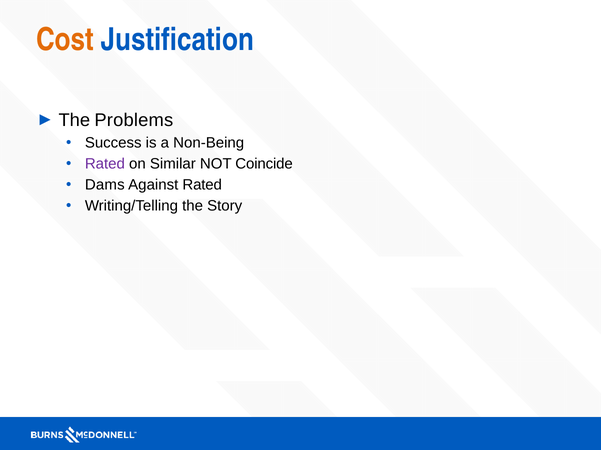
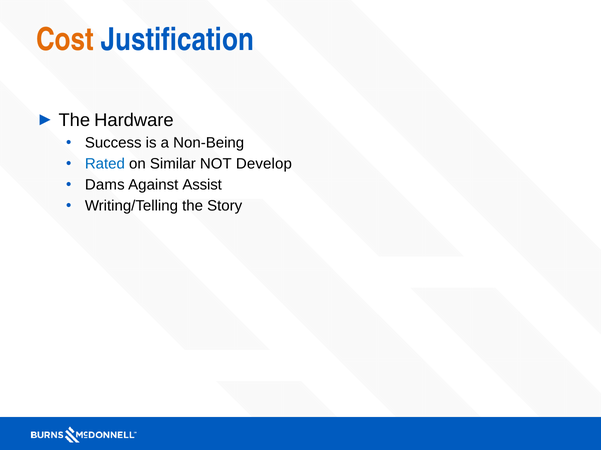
Problems: Problems -> Hardware (134, 120)
Rated colour: purple -> blue (105, 164)
Coincide: Coincide -> Develop (264, 164)
Against Rated: Rated -> Assist (202, 185)
